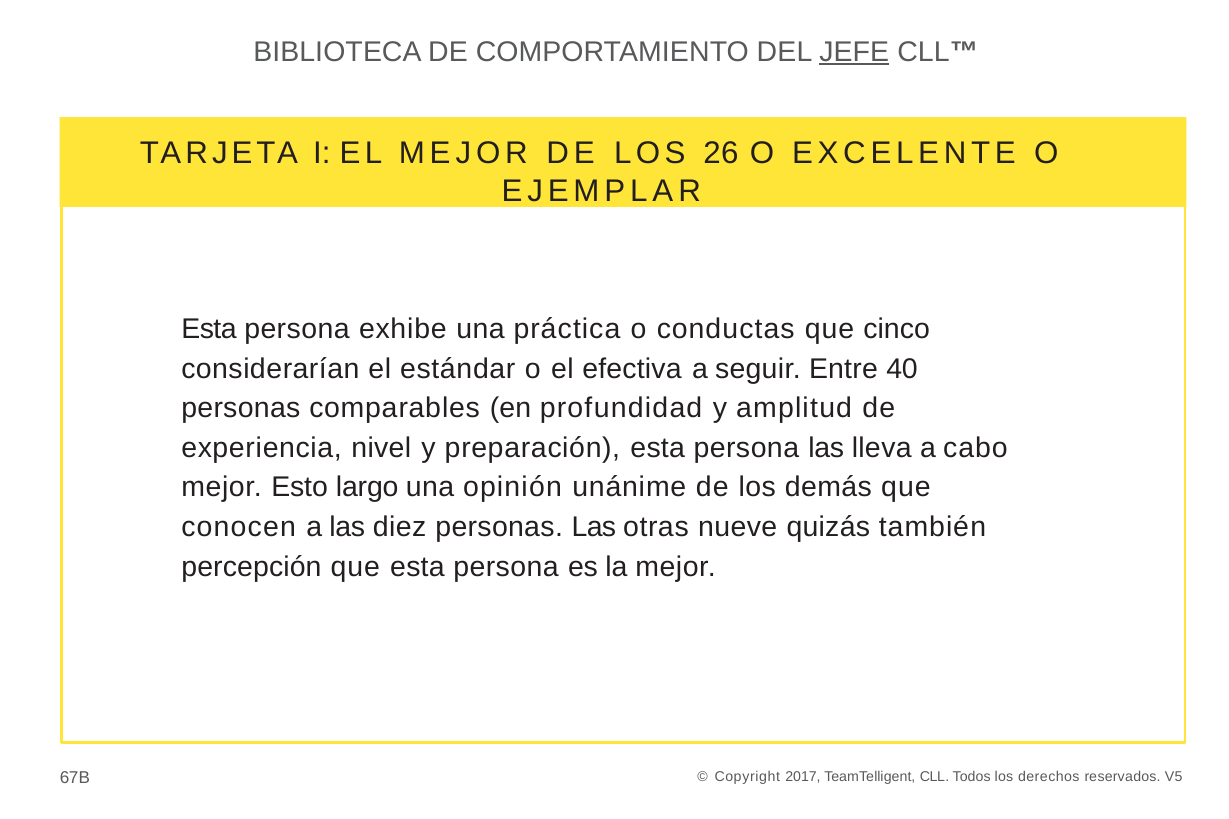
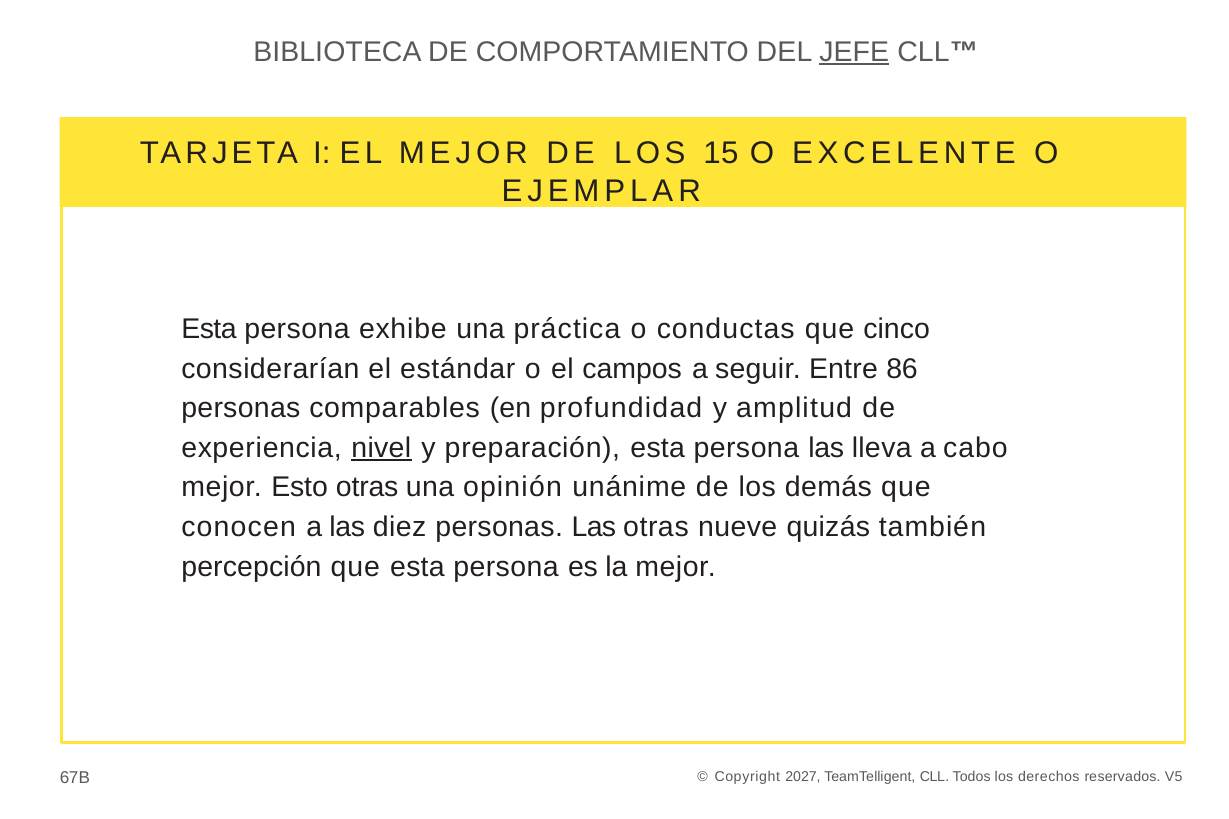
26: 26 -> 15 (721, 153)
efectiva: efectiva -> campos (632, 369)
40: 40 -> 86 (902, 369)
nivel underline: none -> present (381, 448)
Esto largo: largo -> otras (367, 488)
2017: 2017 -> 2027 (803, 777)
